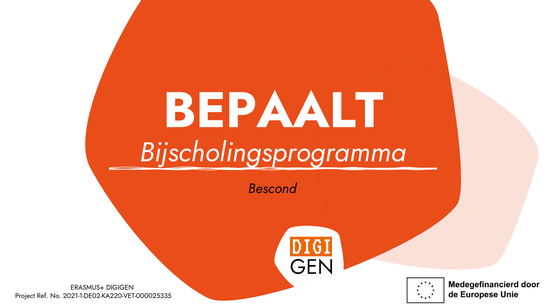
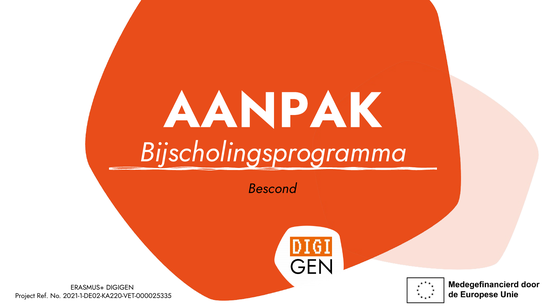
BEPAALT: BEPAALT -> AANPAK (273, 111)
